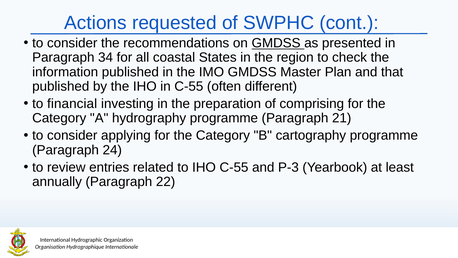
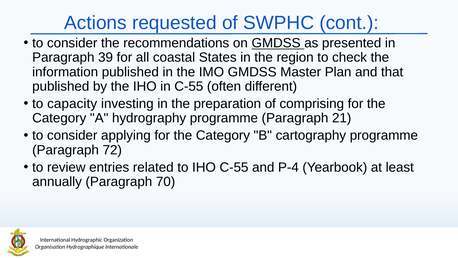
34: 34 -> 39 (106, 57)
financial: financial -> capacity (72, 104)
24: 24 -> 72 (112, 150)
P-3: P-3 -> P-4 (288, 167)
22: 22 -> 70 (166, 181)
